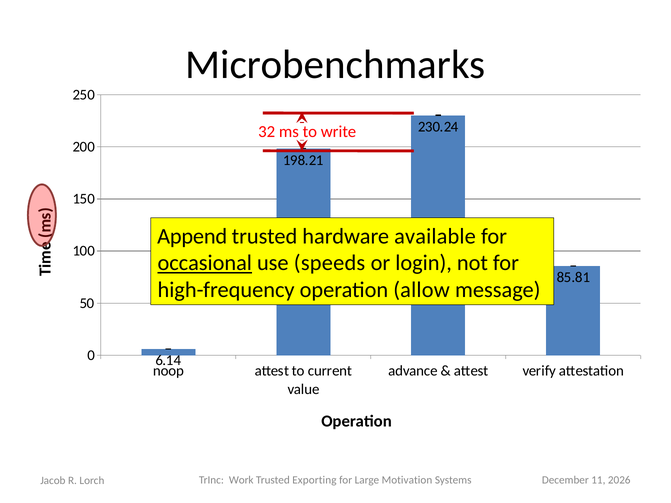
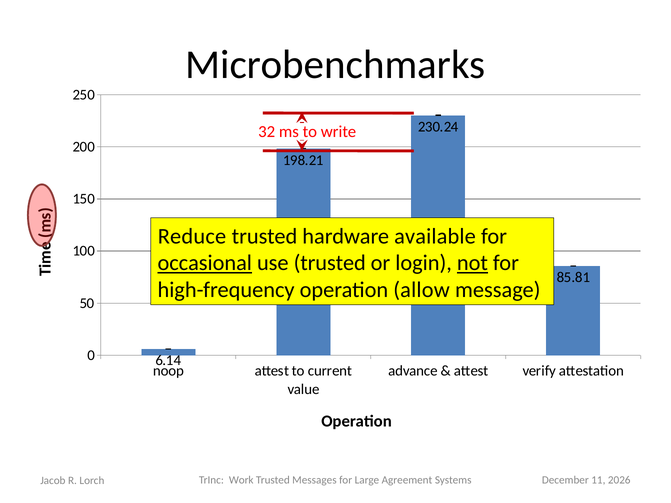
Append: Append -> Reduce (192, 236)
use speeds: speeds -> trusted (330, 263)
not underline: none -> present (472, 263)
Exporting: Exporting -> Messages (314, 480)
Motivation: Motivation -> Agreement (407, 480)
